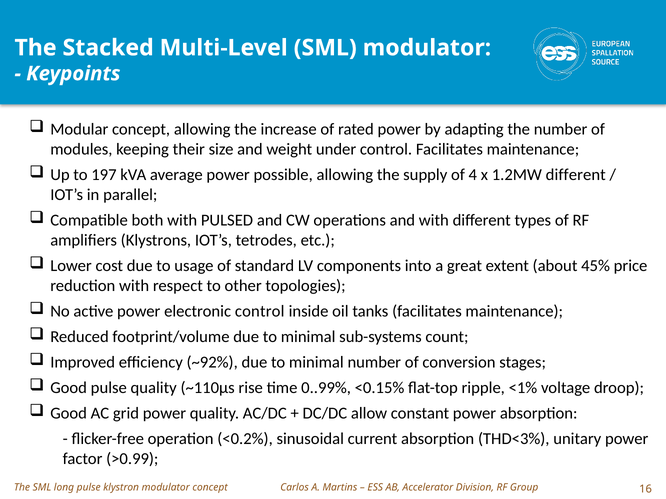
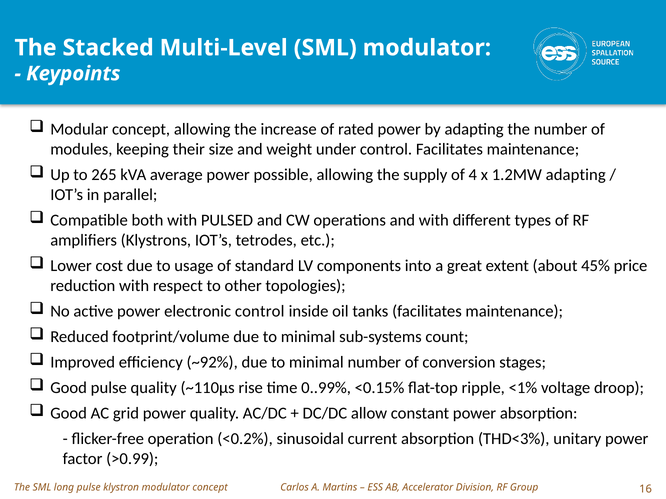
197: 197 -> 265 (104, 175)
1.2MW different: different -> adapting (576, 175)
